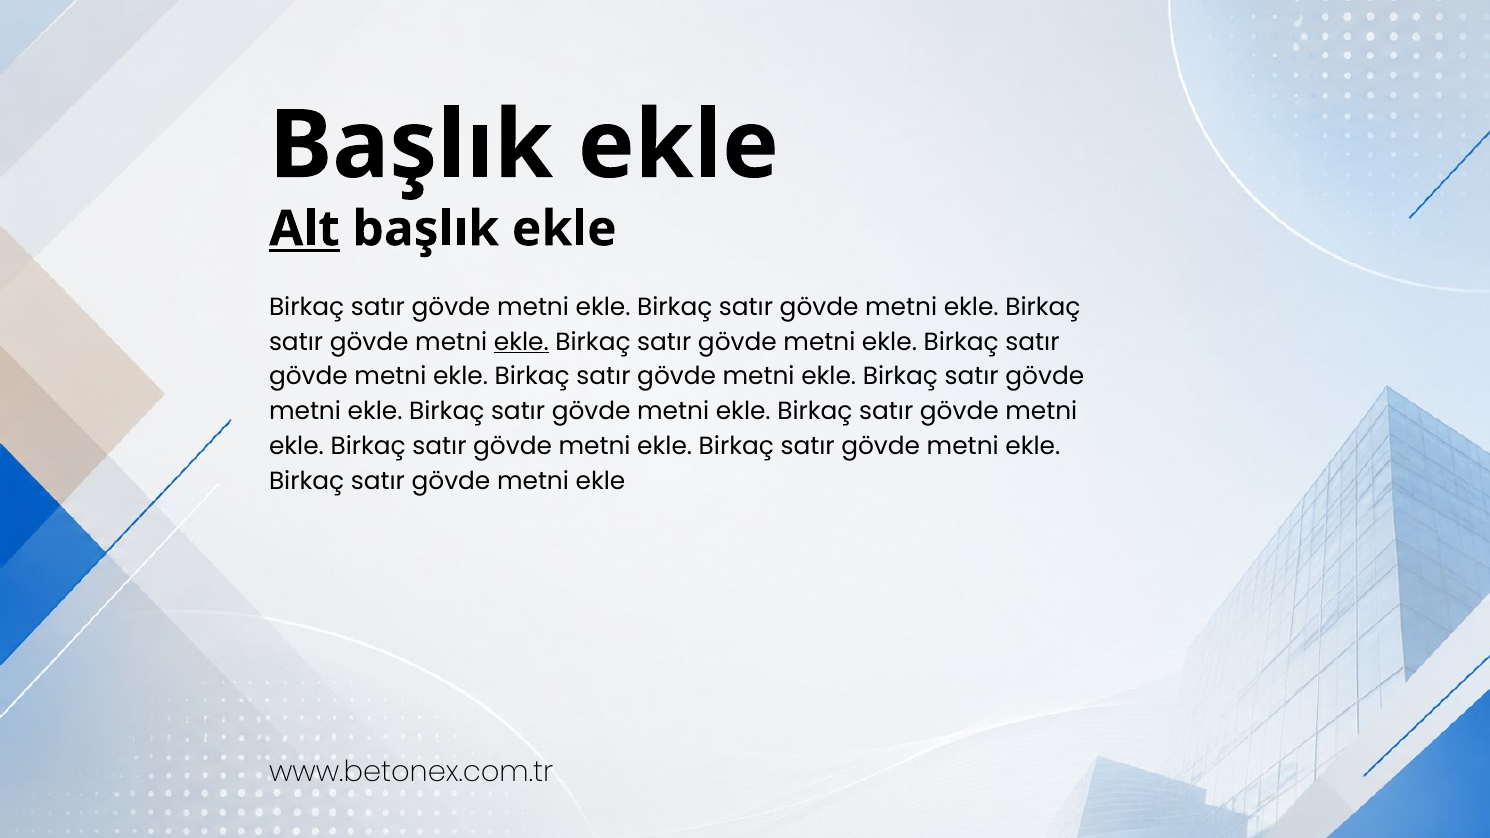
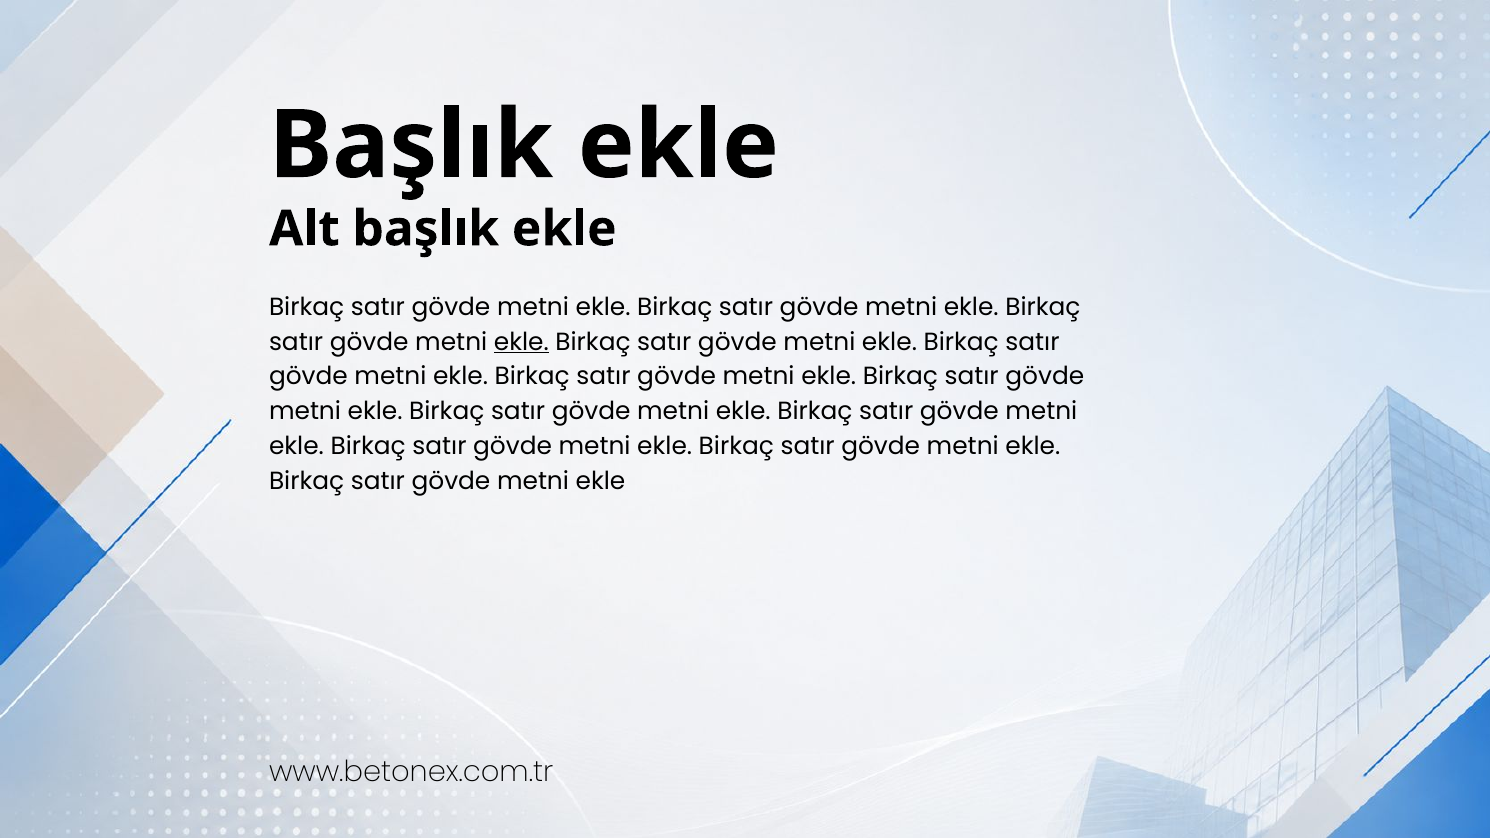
Alt underline: present -> none (304, 229)
